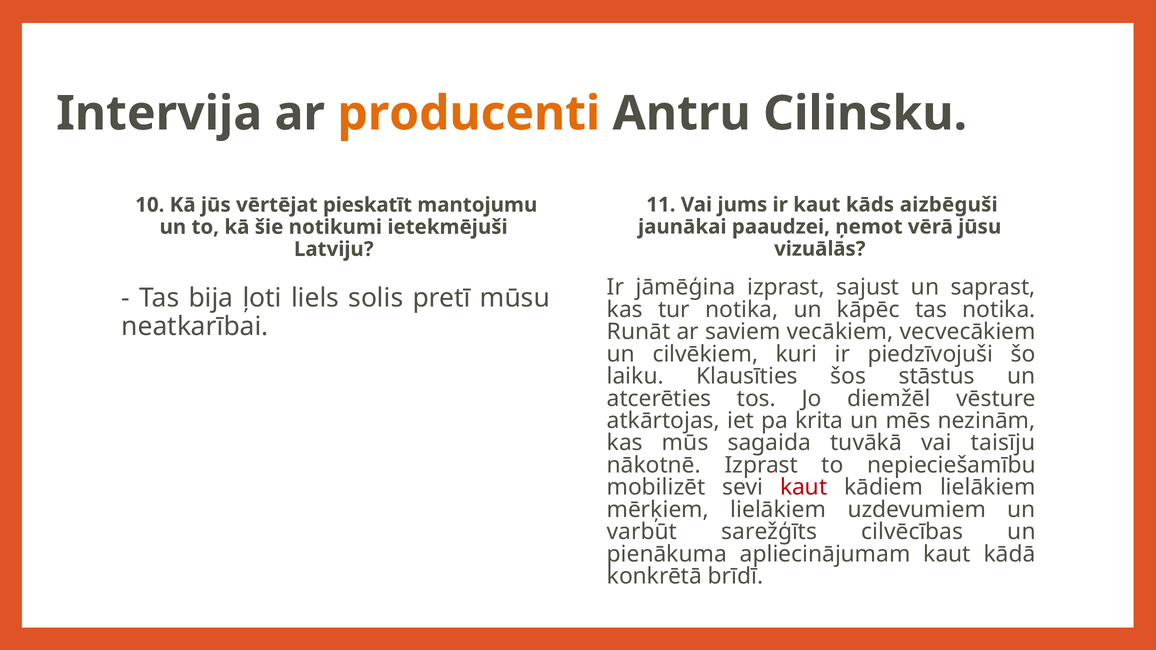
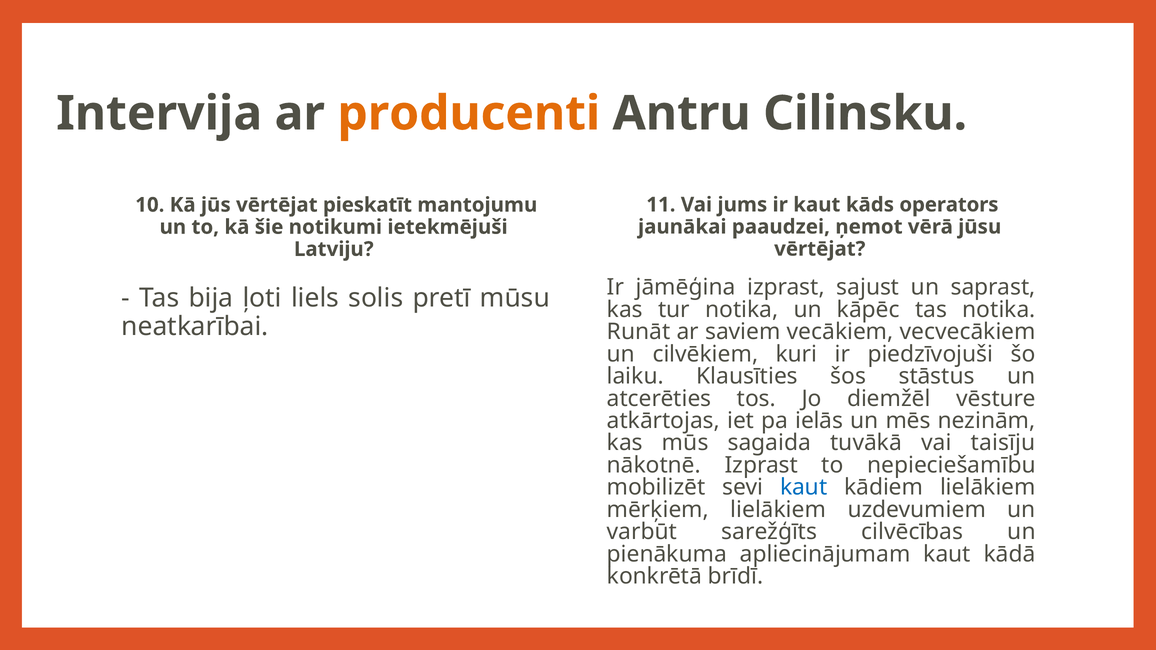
aizbēguši: aizbēguši -> operators (949, 205)
vizuālās: vizuālās -> vērtējat (820, 249)
krita: krita -> ielās (819, 421)
kaut colour: red -> blue (804, 488)
